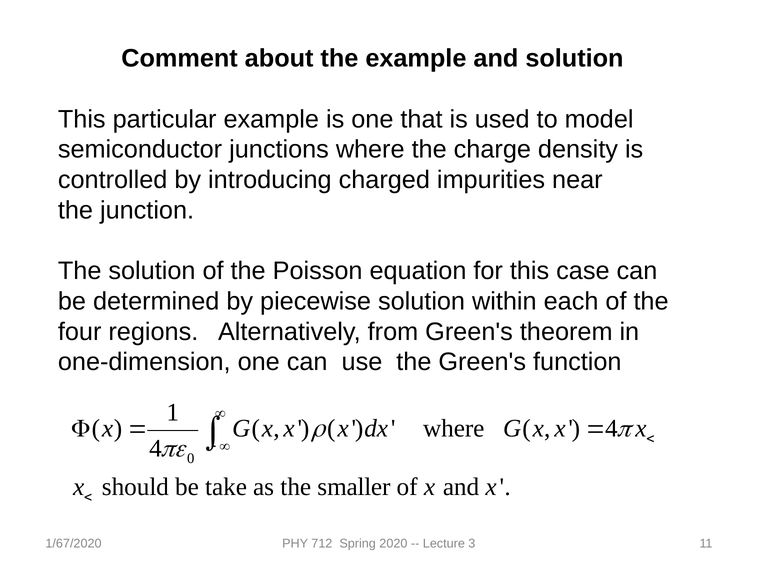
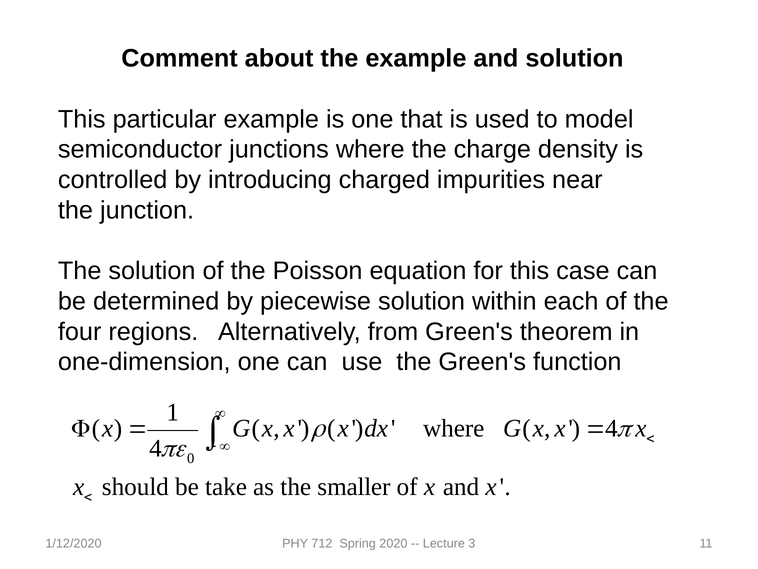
1/67/2020: 1/67/2020 -> 1/12/2020 (74, 543)
